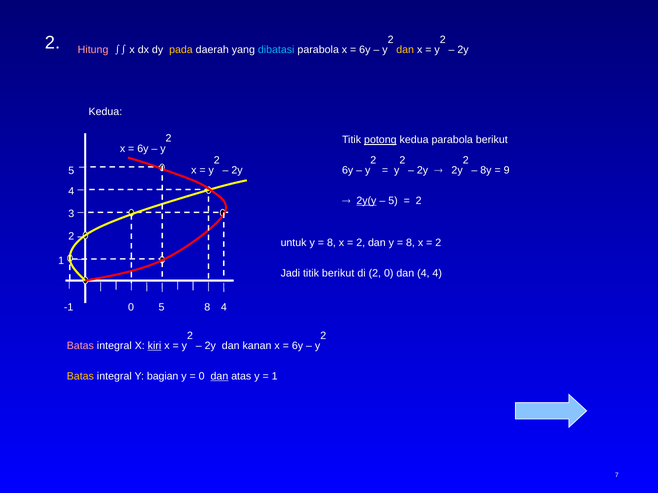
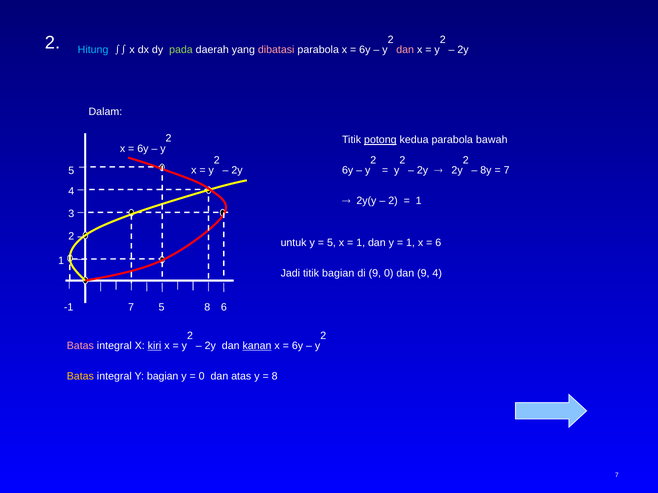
Hitung colour: pink -> light blue (93, 50)
pada colour: yellow -> light green (181, 50)
dibatasi colour: light blue -> pink (276, 50)
dan colour: yellow -> pink (405, 50)
Kedua: Kedua -> Dalam (105, 112)
parabola berikut: berikut -> bawah (492, 140)
9: 9 -> 7 (507, 170)
2y(y underline: present -> none (366, 201)
5: 5 -> 2 (393, 201)
2: 2 -> 1 (419, 201)
8: 8 -> 5 (331, 243)
2: 2 -> 1 (361, 243)
8: 8 -> 1 (411, 243)
2: 2 -> 6 (438, 243)
titik berikut: berikut -> bagian (338, 273)
di 2: 2 -> 9 (375, 273)
dan 4: 4 -> 9 (423, 273)
-1 0: 0 -> 7 (131, 308)
8 4: 4 -> 6 (224, 308)
kanan underline: none -> present (257, 346)
dan underline: present -> none (219, 377)
1: 1 -> 8 (275, 377)
